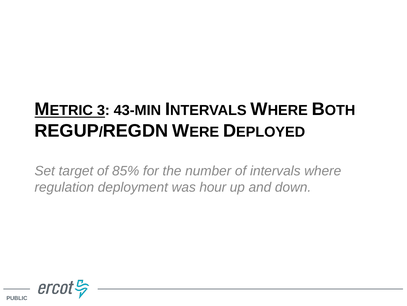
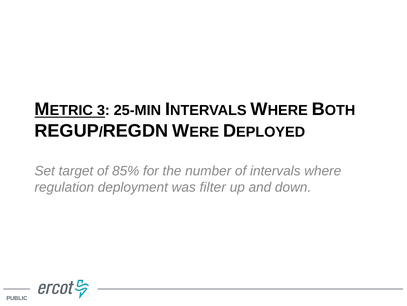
43-MIN: 43-MIN -> 25-MIN (137, 110)
hour: hour -> filter (213, 187)
